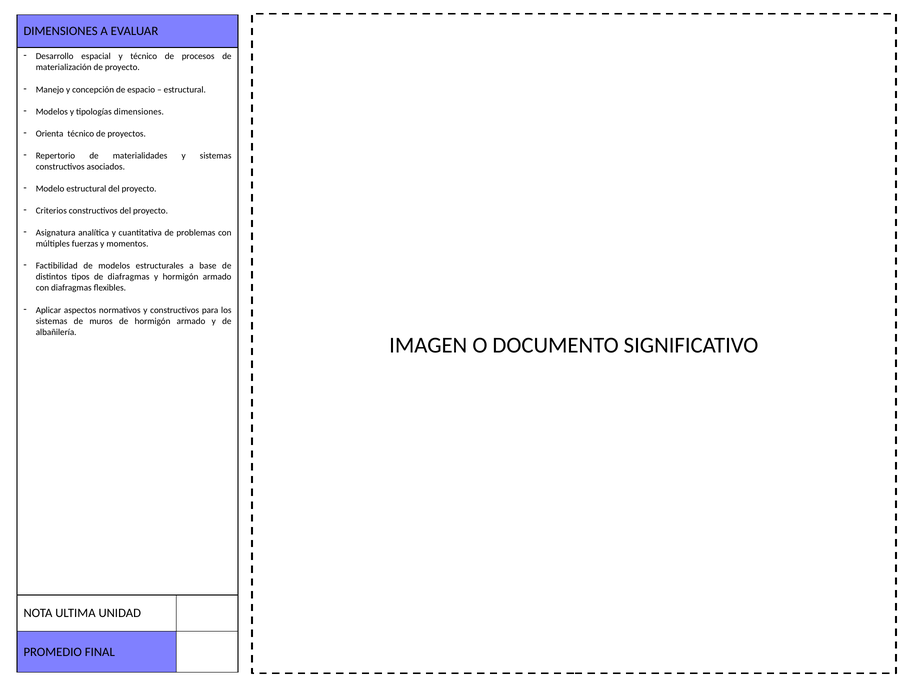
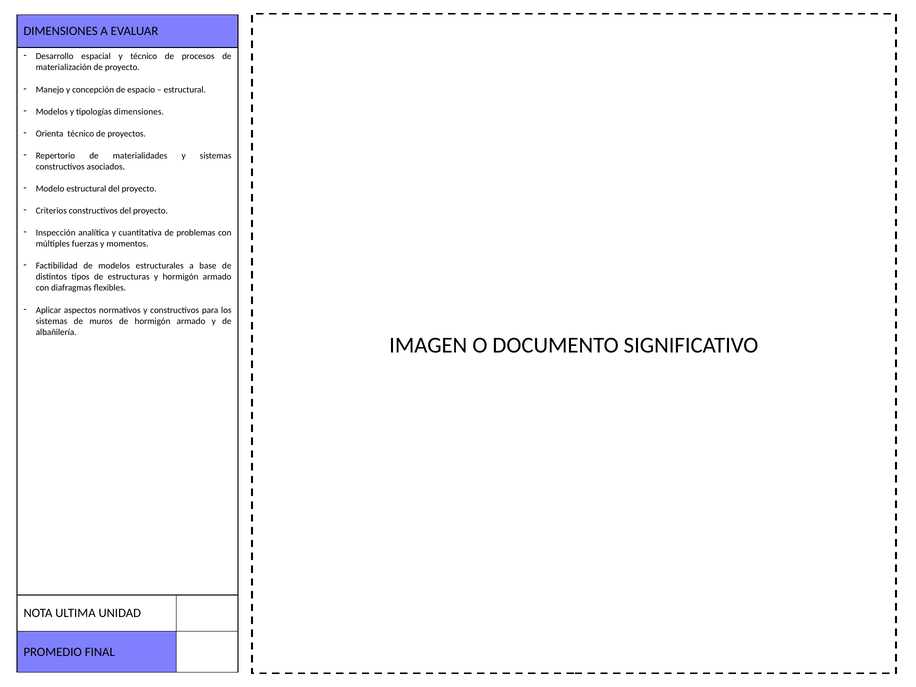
Asignatura: Asignatura -> Inspección (56, 233)
de diafragmas: diafragmas -> estructuras (129, 277)
